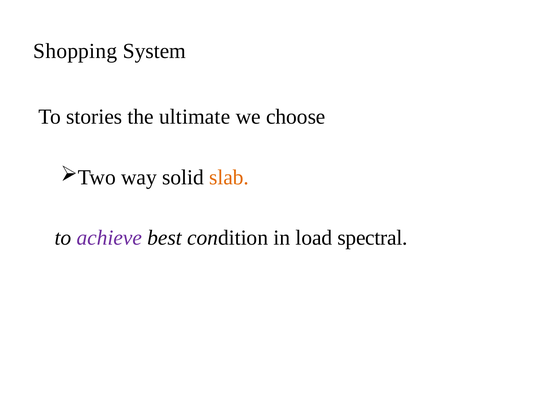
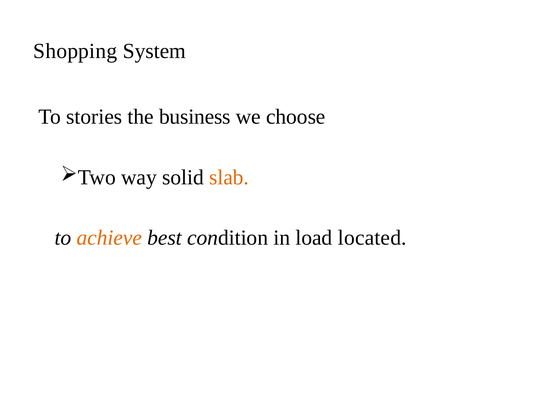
ultimate: ultimate -> business (195, 117)
achieve colour: purple -> orange (109, 238)
spectral: spectral -> located (372, 238)
